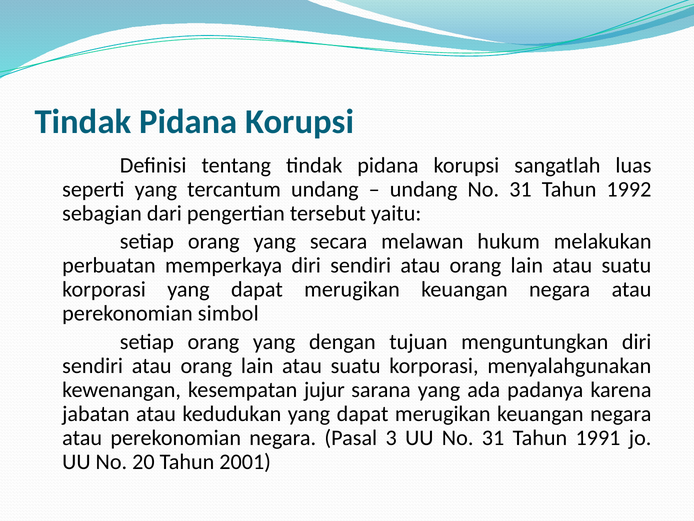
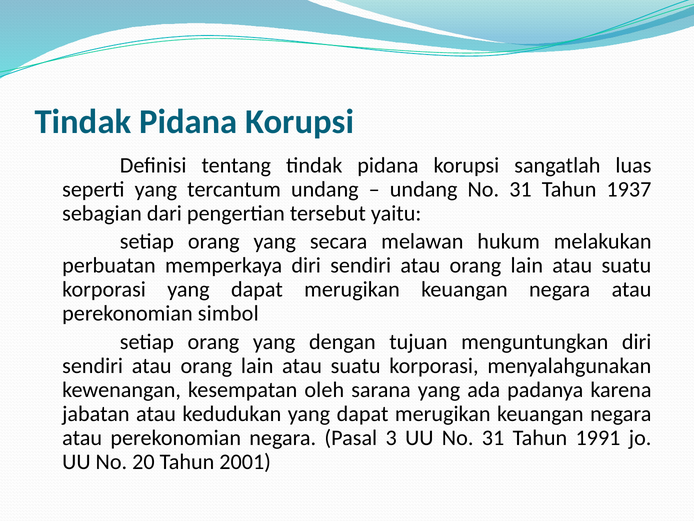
1992: 1992 -> 1937 (629, 189)
jujur: jujur -> oleh (324, 389)
